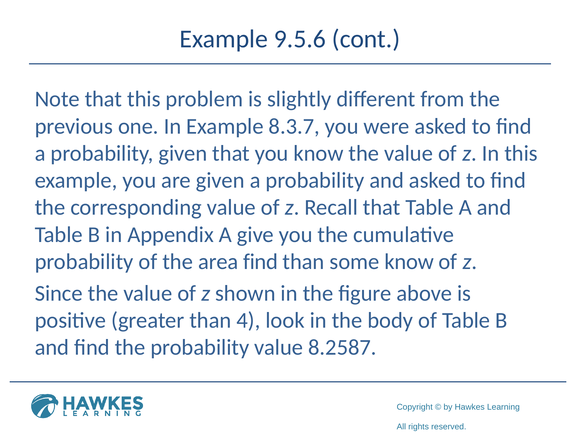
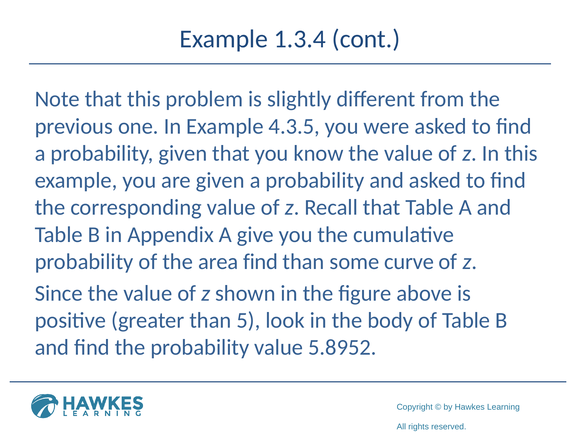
9.5.6: 9.5.6 -> 1.3.4 (300, 39)
8.3.7: 8.3.7 -> 4.3.5 (294, 126)
some know: know -> curve (409, 262)
4: 4 -> 5 (248, 320)
8.2587: 8.2587 -> 5.8952 (342, 347)
